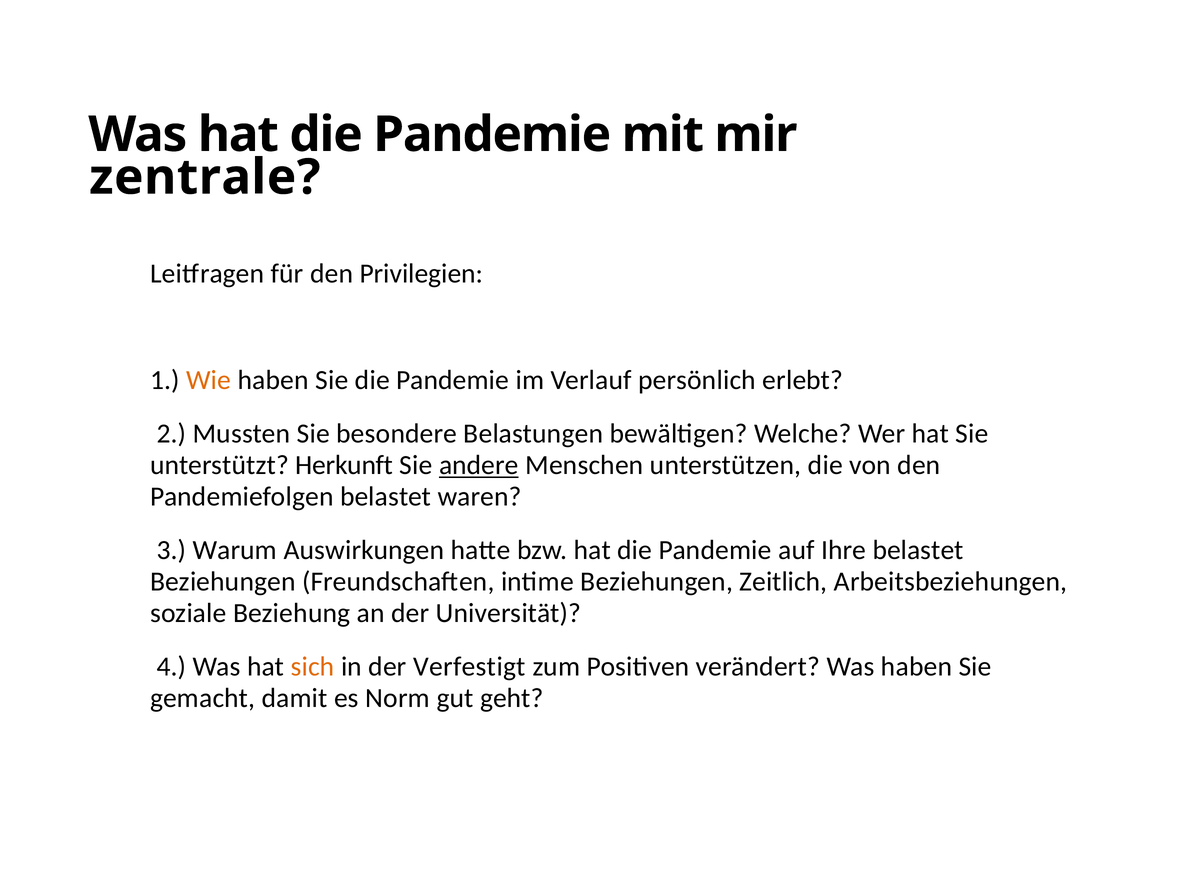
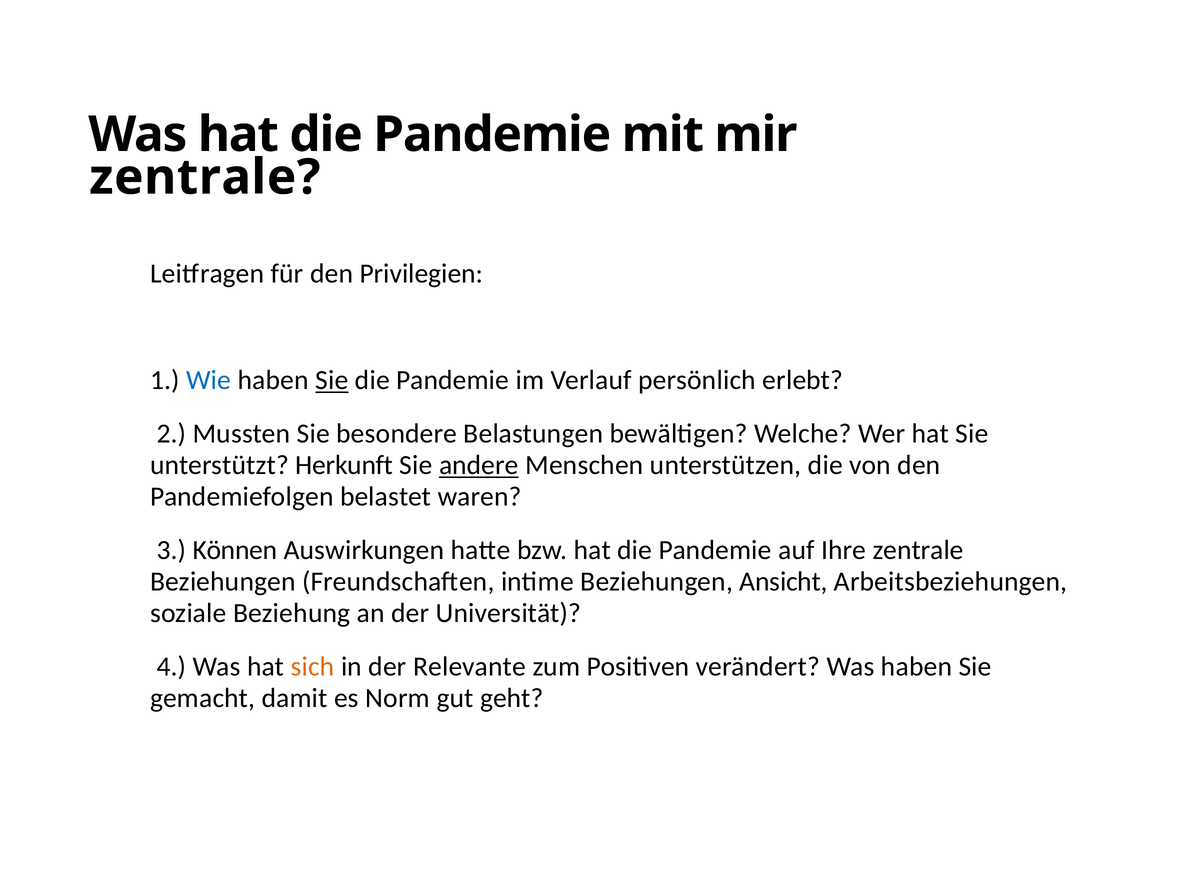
Wie colour: orange -> blue (209, 380)
Sie underline: none -> present (332, 380)
Warum: Warum -> Können (235, 550)
Ihre belastet: belastet -> zentrale (918, 550)
Zeitlich: Zeitlich -> Ansicht (784, 581)
Verfestigt: Verfestigt -> Relevante (470, 666)
